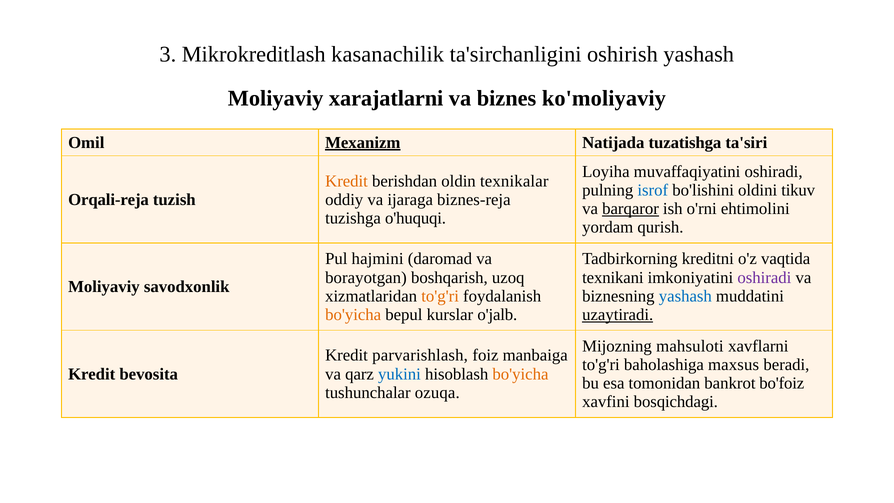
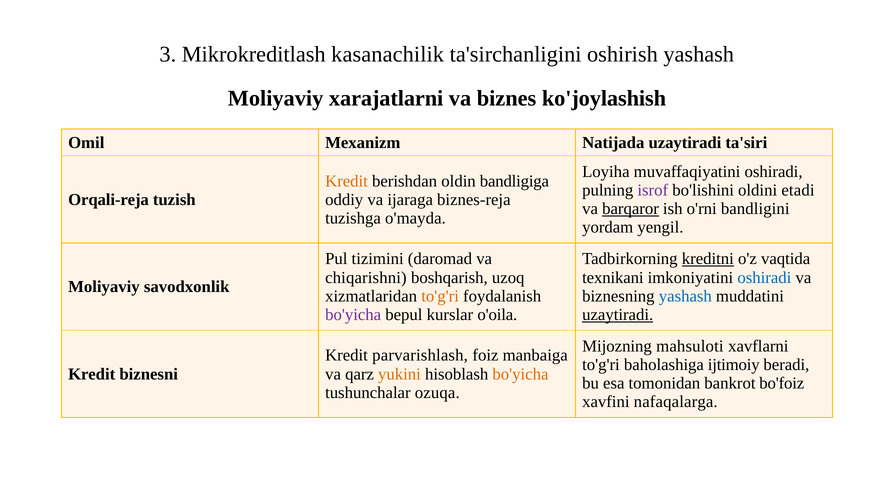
ko'moliyaviy: ko'moliyaviy -> ko'joylashish (604, 99)
Mexanizm underline: present -> none (363, 143)
Natijada tuzatishga: tuzatishga -> uzaytiradi (685, 143)
texnikalar: texnikalar -> bandligiga (514, 181)
isrof colour: blue -> purple (653, 190)
tikuv: tikuv -> etadi (798, 190)
ehtimolini: ehtimolini -> bandligini (755, 209)
o'huquqi: o'huquqi -> o'mayda (415, 218)
qurish: qurish -> yengil (660, 227)
hajmini: hajmini -> tizimini (378, 259)
kreditni underline: none -> present (708, 259)
borayotgan: borayotgan -> chiqarishni (366, 277)
oshiradi colour: purple -> blue (764, 277)
bo'yicha colour: orange -> purple (353, 315)
o'jalb: o'jalb -> o'oila (497, 315)
maxsus: maxsus -> ijtimoiy (734, 365)
bevosita: bevosita -> biznesni (149, 374)
yukini colour: blue -> orange (399, 374)
bosqichdagi: bosqichdagi -> nafaqalarga (676, 402)
